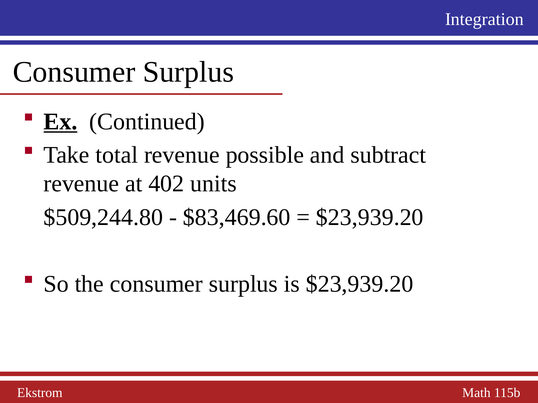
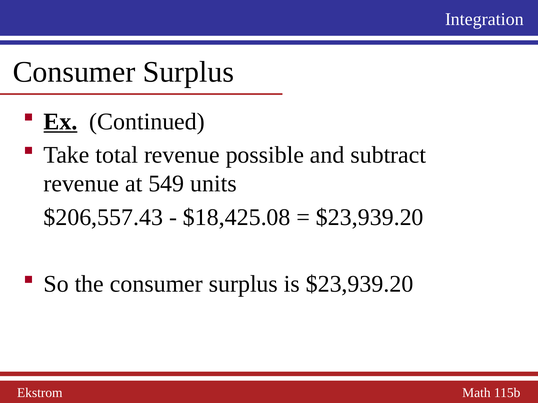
402: 402 -> 549 (166, 184)
$509,244.80: $509,244.80 -> $206,557.43 (103, 217)
$83,469.60: $83,469.60 -> $18,425.08 (237, 217)
